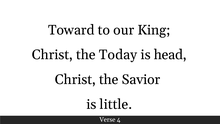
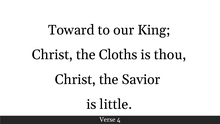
Today: Today -> Cloths (118, 55)
head: head -> thou (170, 55)
